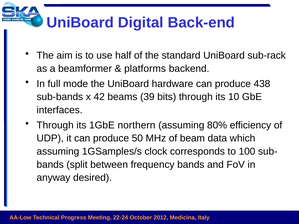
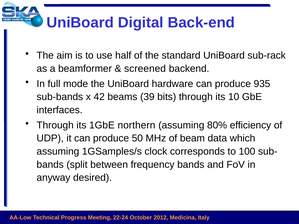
platforms: platforms -> screened (145, 69)
438: 438 -> 935 (262, 84)
